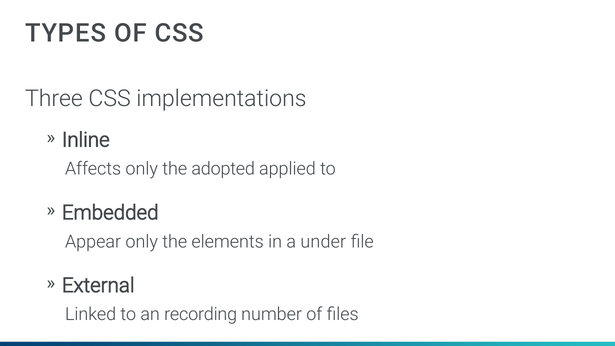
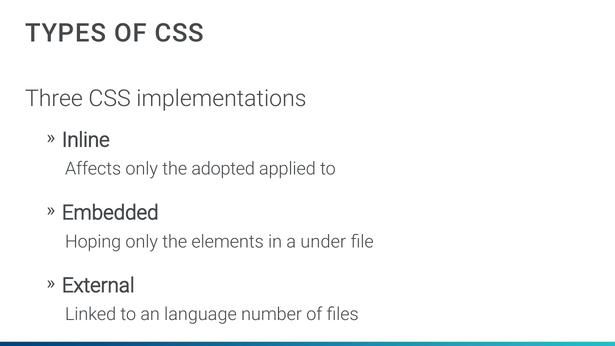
Appear: Appear -> Hoping (93, 242)
recording: recording -> language (200, 315)
